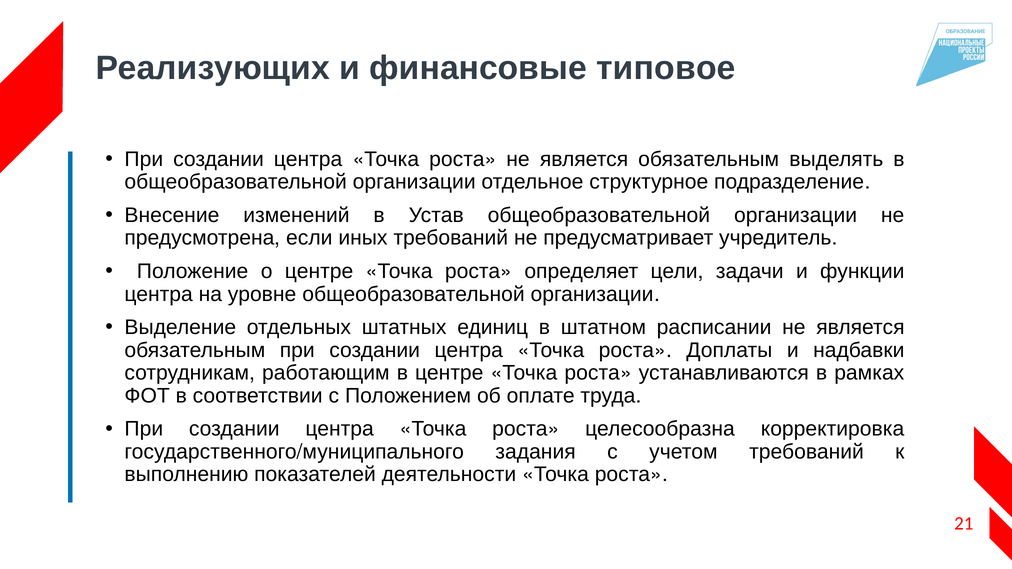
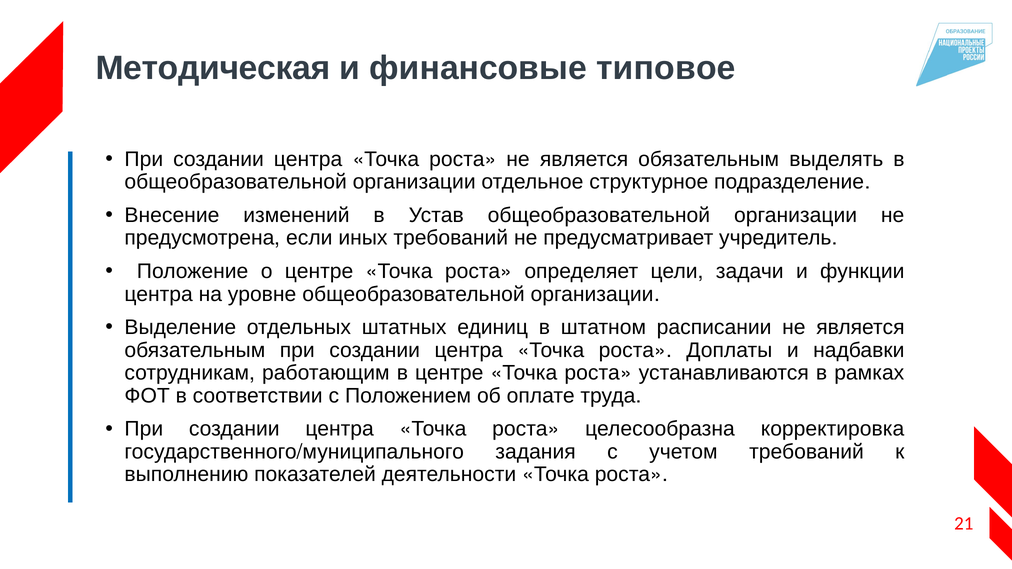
Реализующих: Реализующих -> Методическая (213, 68)
